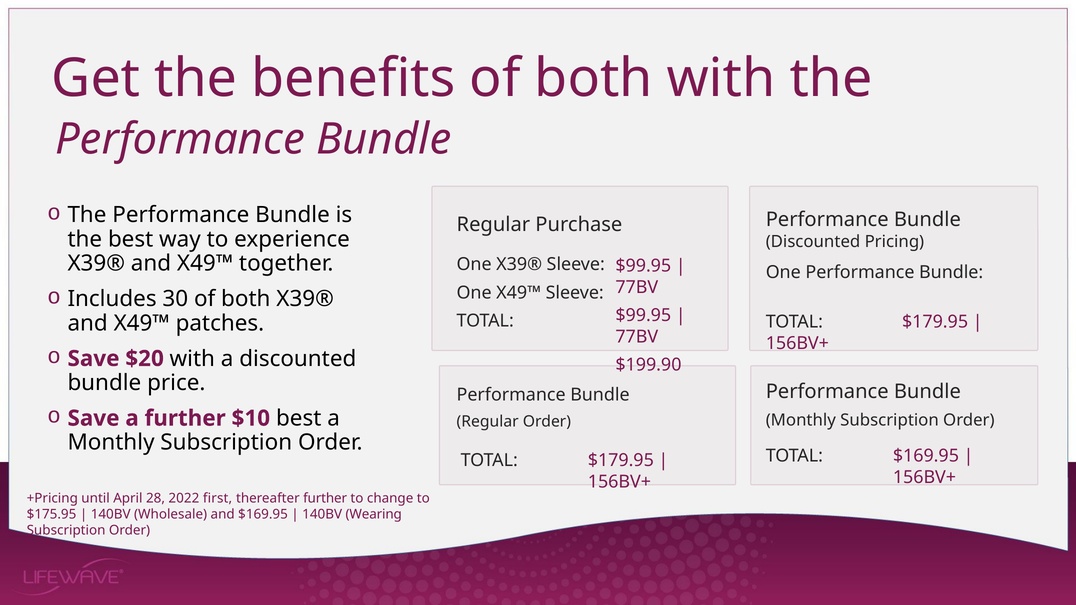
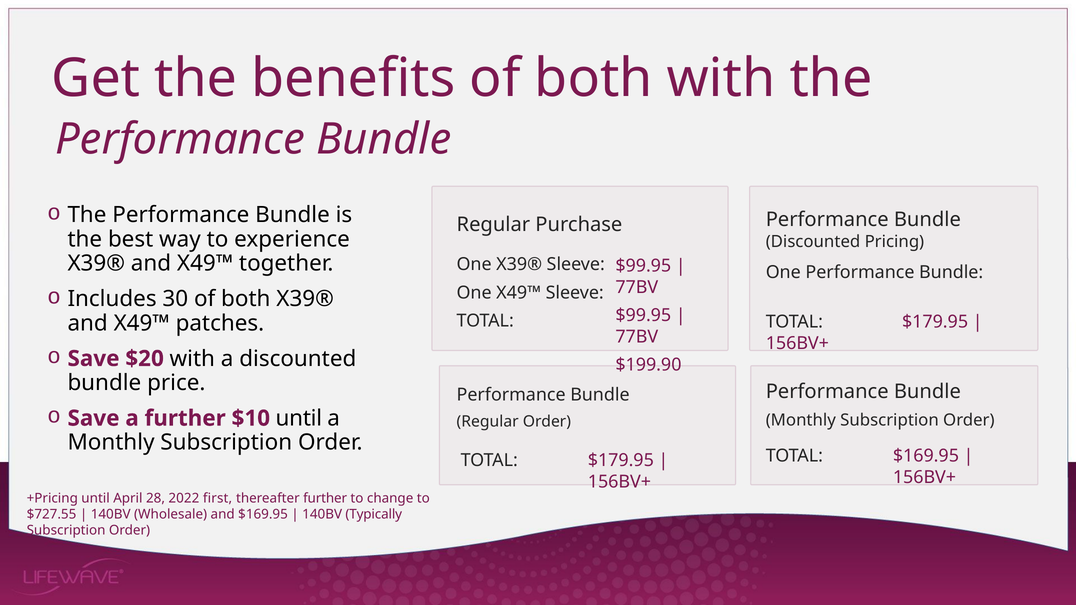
$10 best: best -> until (299, 418)
$175.95: $175.95 -> $727.55 (52, 515)
Wearing: Wearing -> Typically (374, 515)
